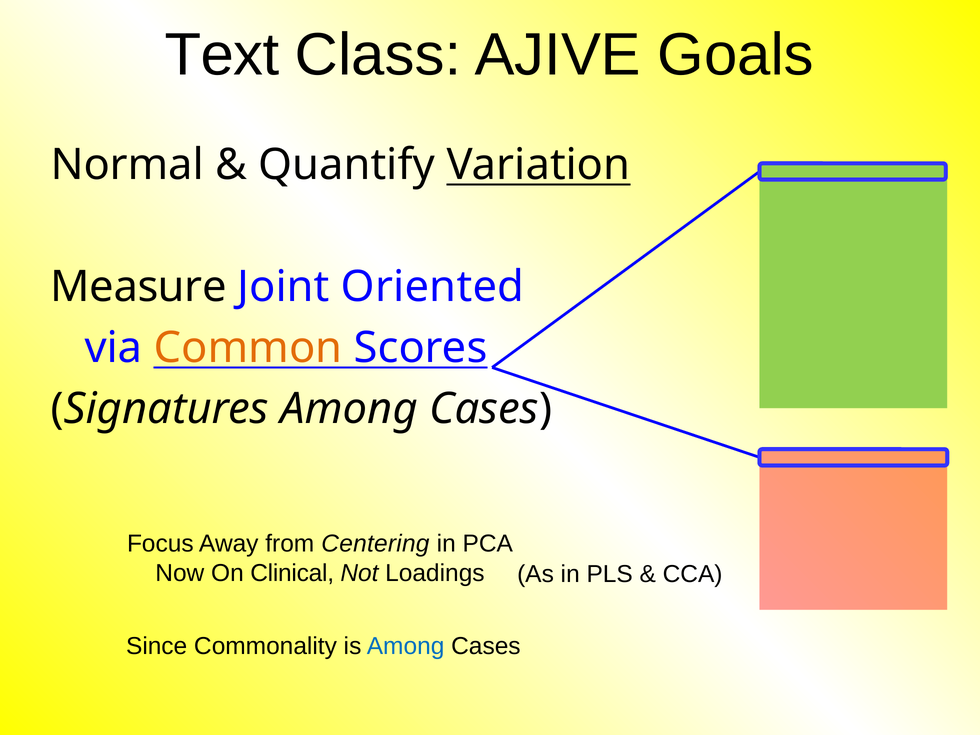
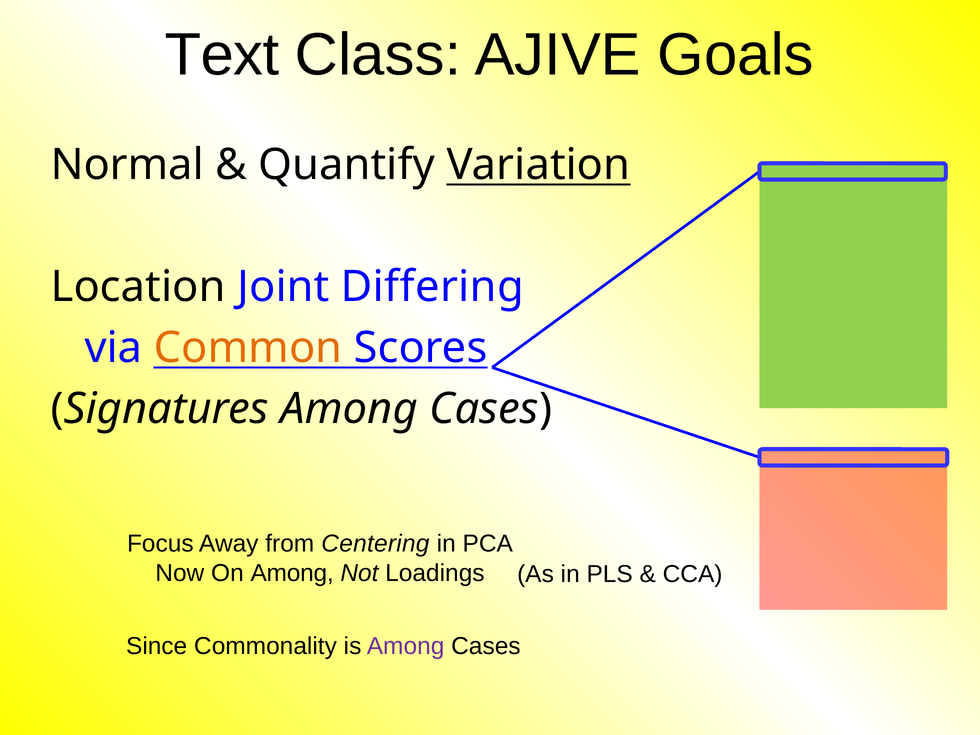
Measure: Measure -> Location (138, 287)
Oriented: Oriented -> Differing (432, 287)
On Clinical: Clinical -> Among (292, 573)
Among colour: blue -> purple (406, 646)
